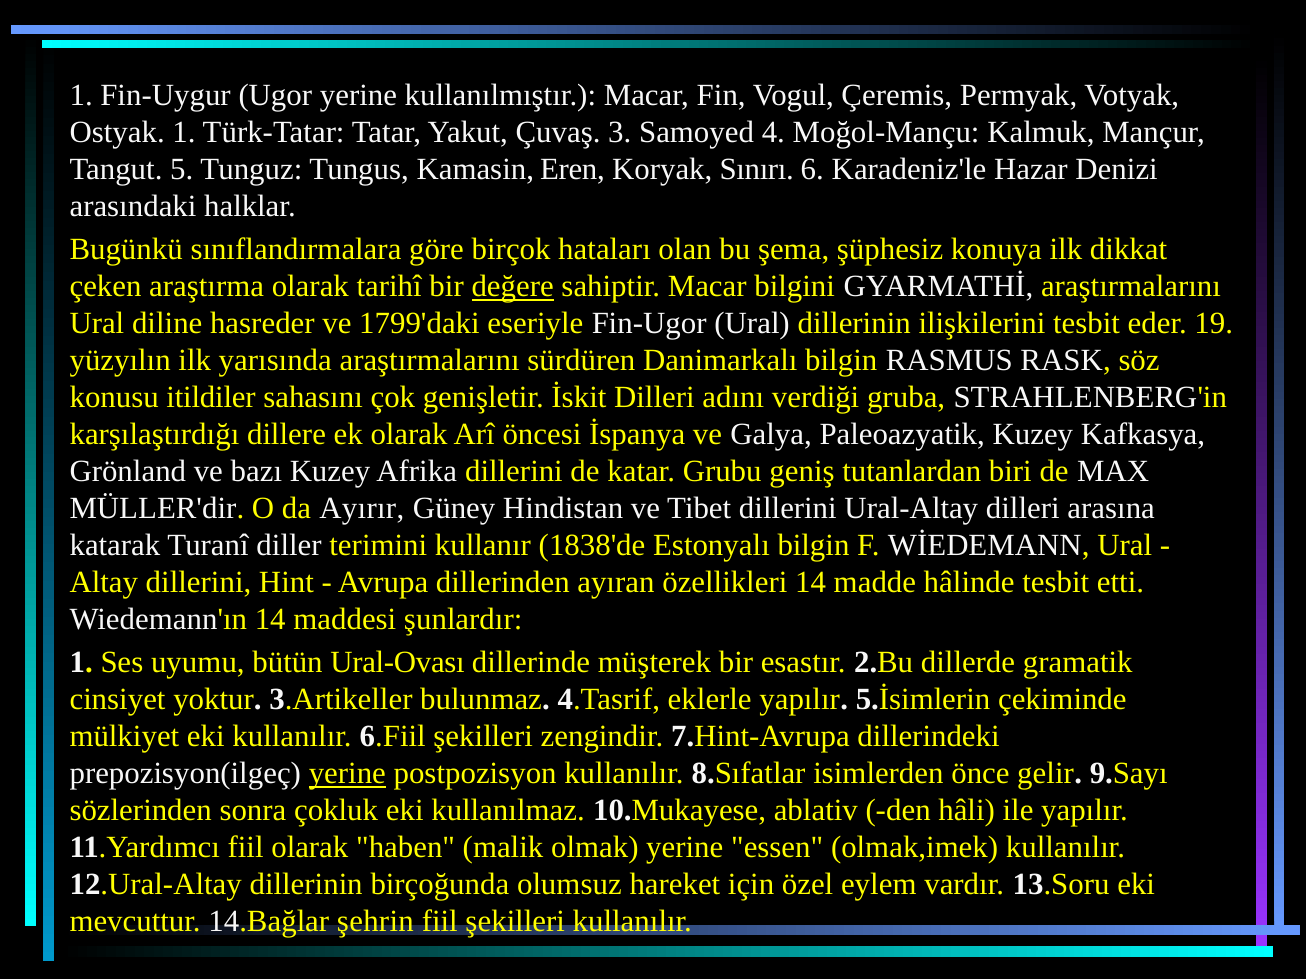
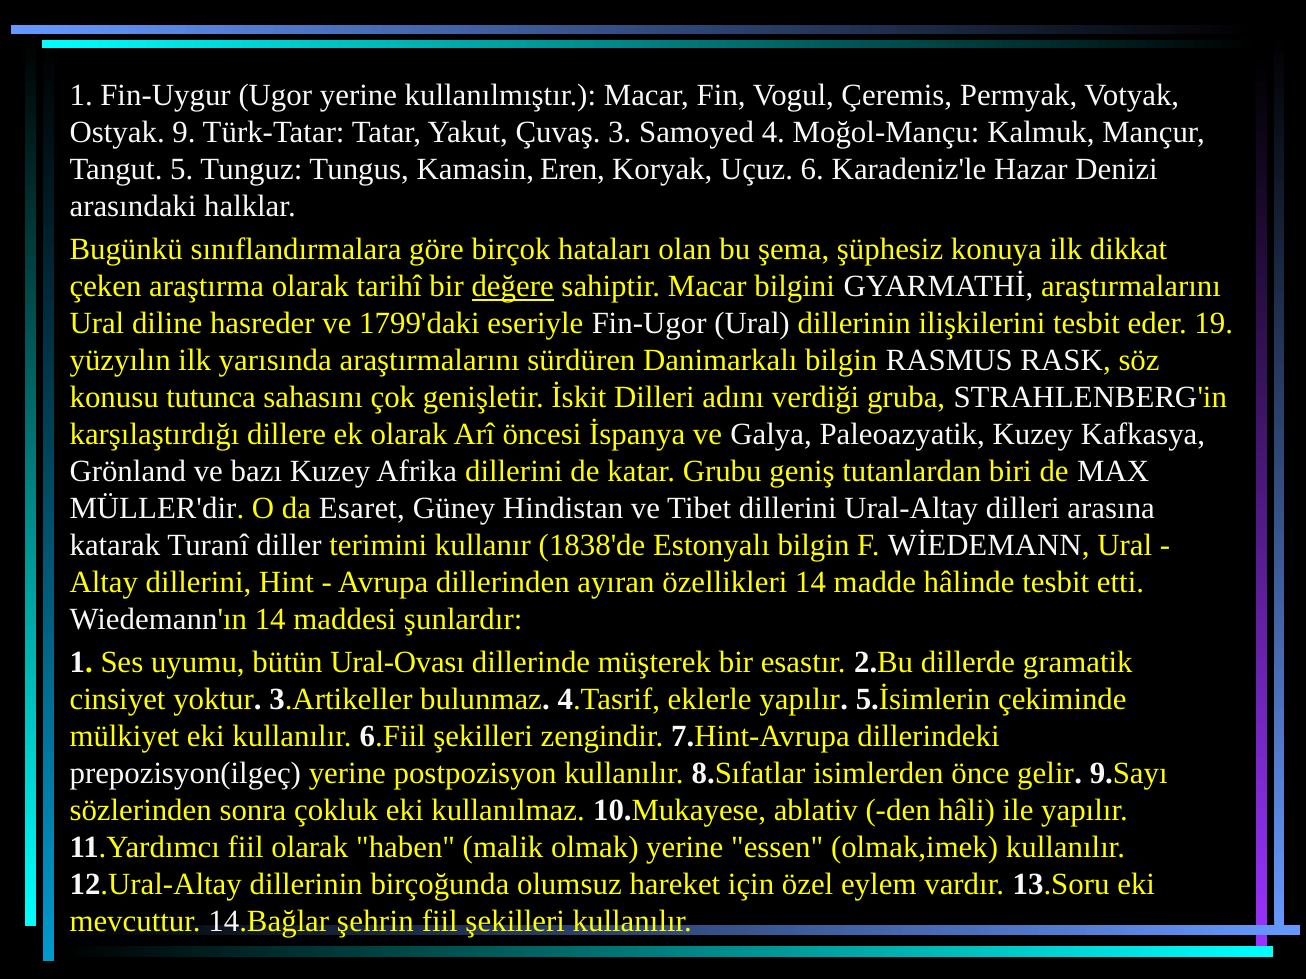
Ostyak 1: 1 -> 9 (184, 132)
Sınırı: Sınırı -> Uçuz (757, 169)
itildiler: itildiler -> tutunca (211, 398)
Ayırır: Ayırır -> Esaret (362, 509)
yerine underline: present -> none (347, 774)
